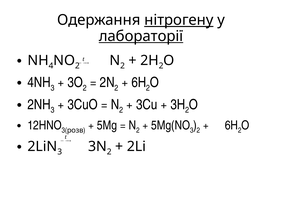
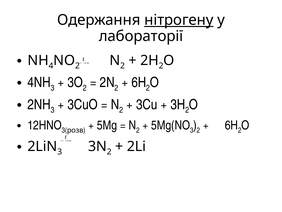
лабораторії underline: present -> none (141, 36)
